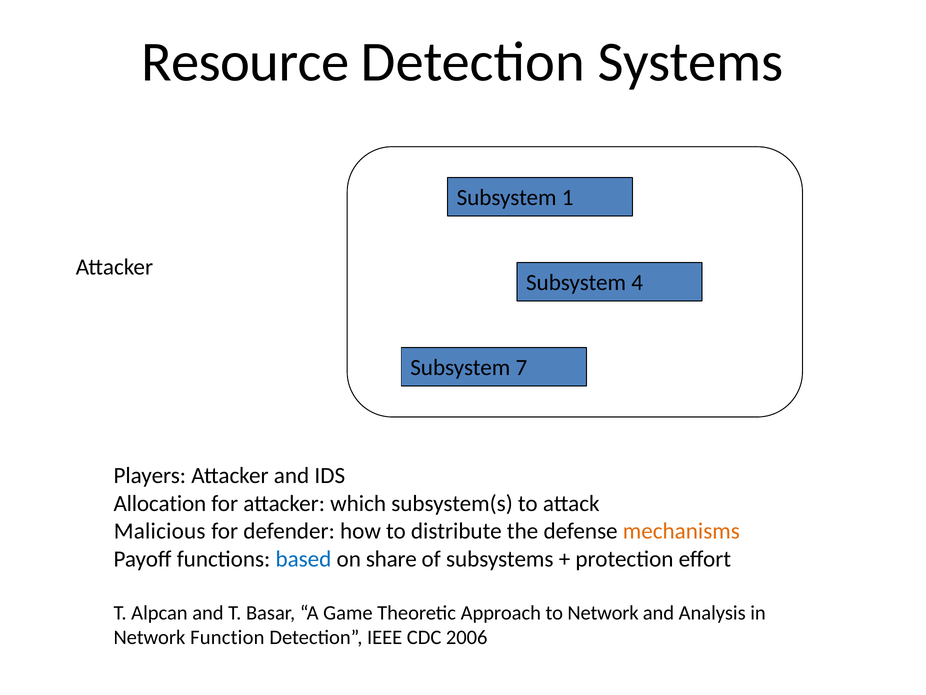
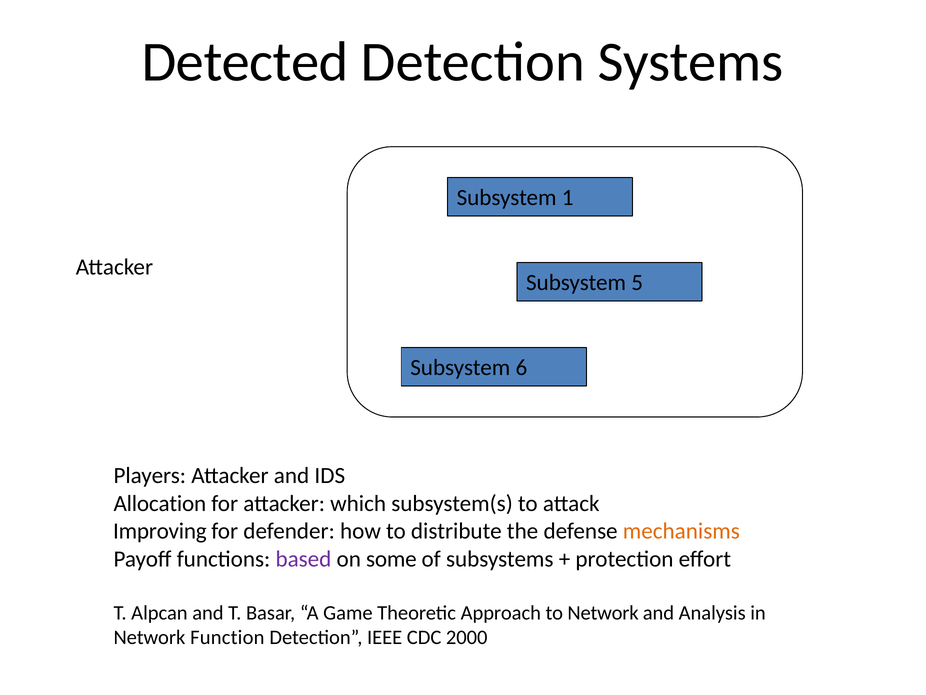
Resource: Resource -> Detected (245, 62)
4: 4 -> 5 (637, 282)
7: 7 -> 6 (521, 367)
Malicious: Malicious -> Improving (160, 531)
based colour: blue -> purple (303, 559)
share: share -> some (391, 559)
2006: 2006 -> 2000 (467, 637)
